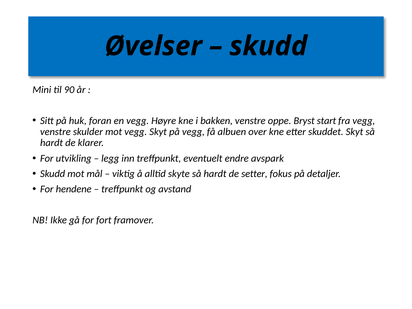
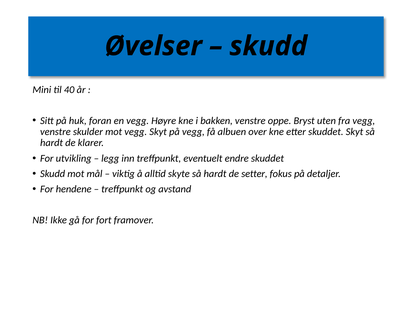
90: 90 -> 40 (69, 90)
start: start -> uten (326, 121)
endre avspark: avspark -> skuddet (267, 158)
